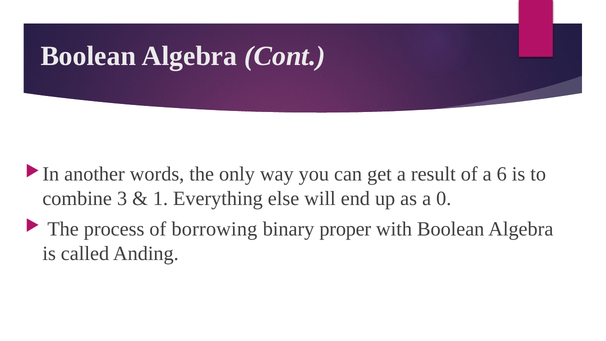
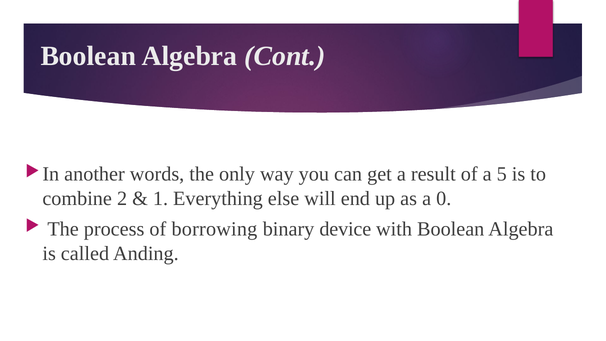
6: 6 -> 5 (502, 174)
3: 3 -> 2 (122, 198)
proper: proper -> device (345, 229)
